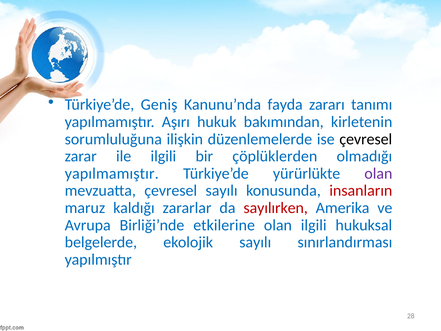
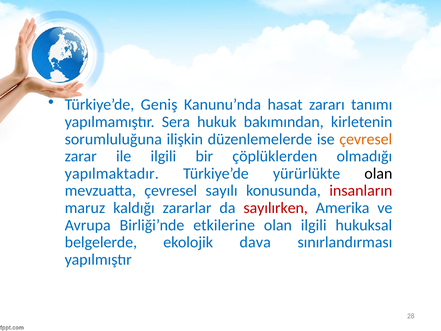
fayda: fayda -> hasat (285, 105)
Aşırı: Aşırı -> Sera (176, 122)
çevresel colour: black -> orange (366, 139)
yapılmamıştır: yapılmamıştır -> yapılmaktadır (112, 173)
olan colour: purple -> black (378, 173)
ekolojik sayılı: sayılı -> dava (255, 242)
